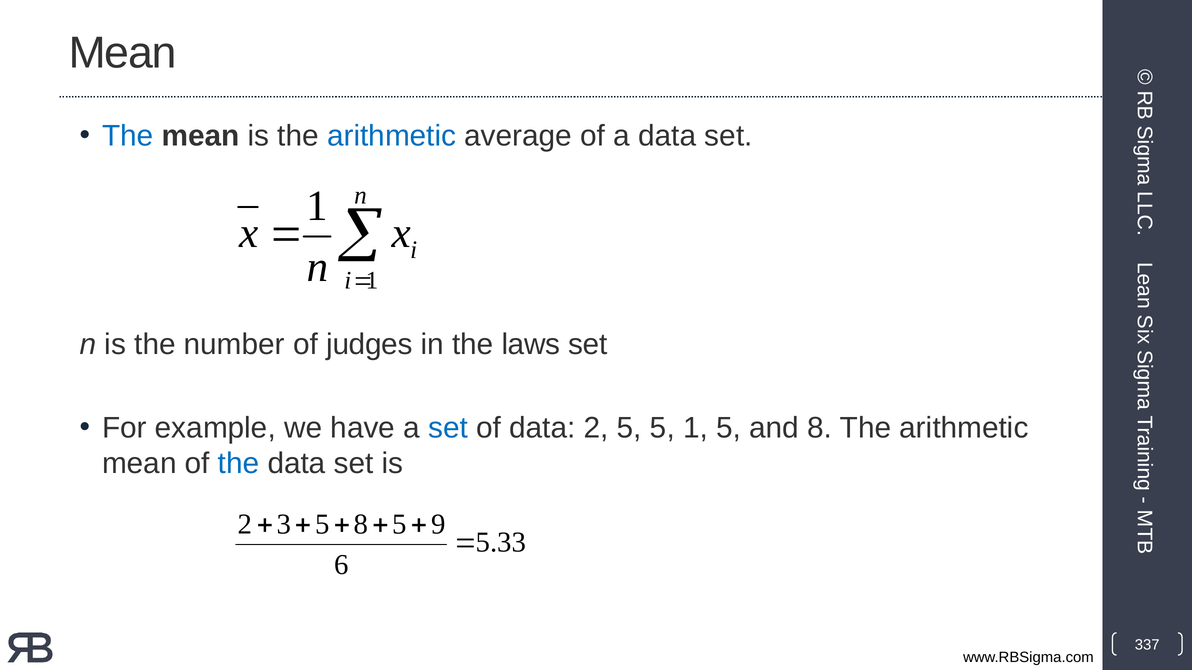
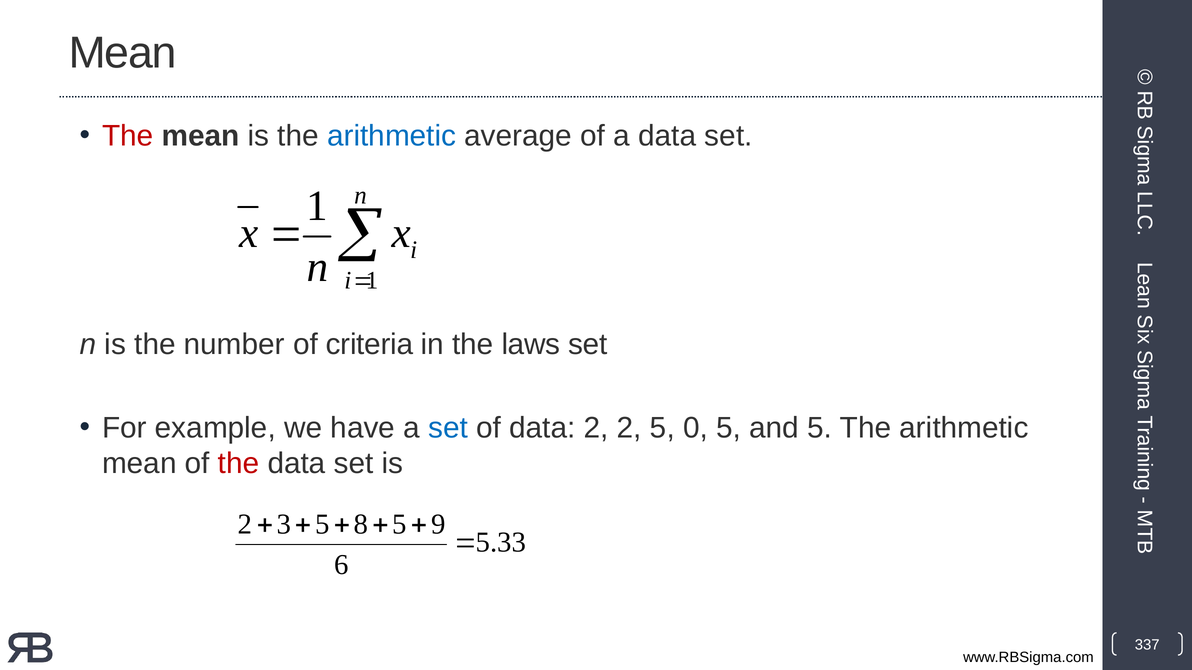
The colour: blue -> red (128, 136)
judges: judges -> criteria (369, 345)
2 5: 5 -> 2 (629, 428)
5 1: 1 -> 0 (695, 428)
and 8: 8 -> 5 (820, 428)
the colour: blue -> red (239, 464)
